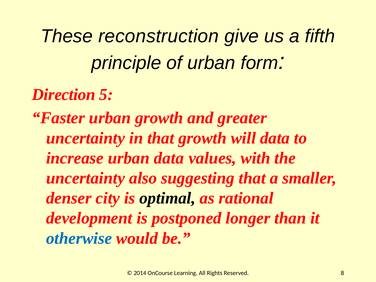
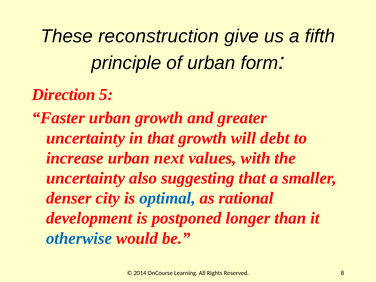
will data: data -> debt (275, 138)
urban data: data -> next (169, 158)
optimal colour: black -> blue (167, 198)
